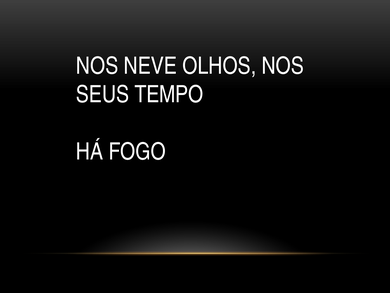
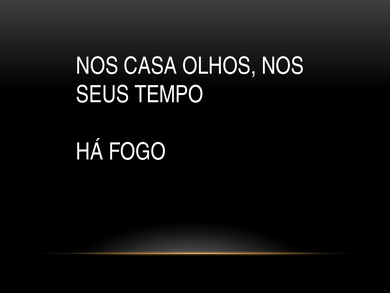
NEVE: NEVE -> CASA (150, 66)
